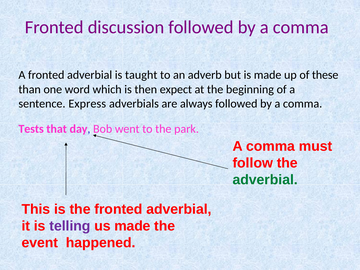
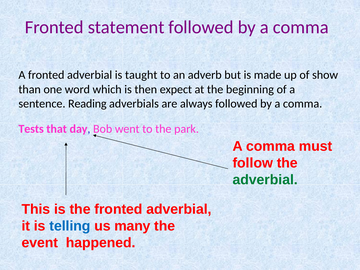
discussion: discussion -> statement (126, 27)
these: these -> show (325, 75)
Express: Express -> Reading (87, 104)
telling colour: purple -> blue (70, 226)
us made: made -> many (132, 226)
